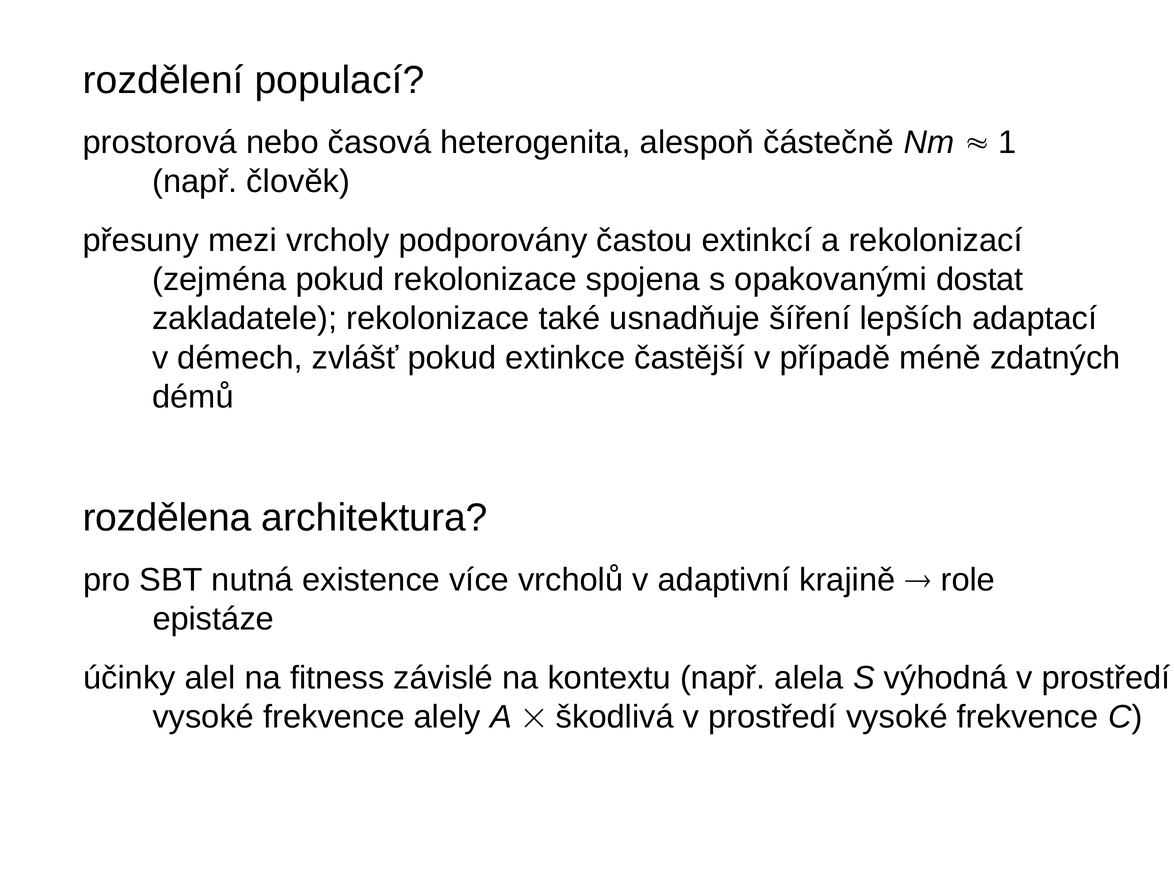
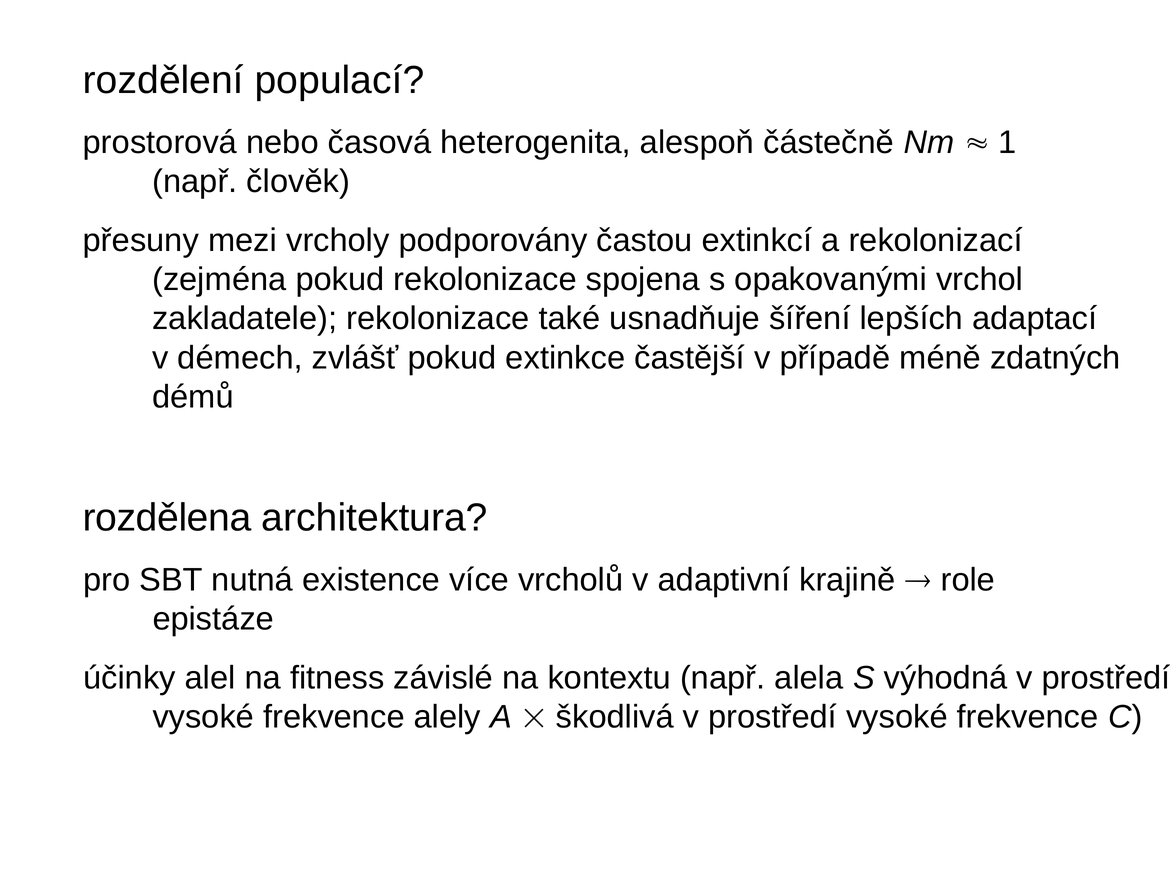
dostat: dostat -> vrchol (980, 279)
